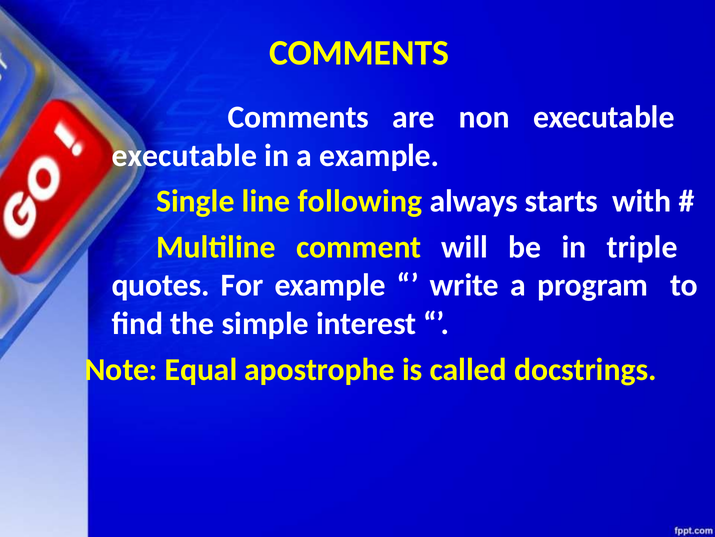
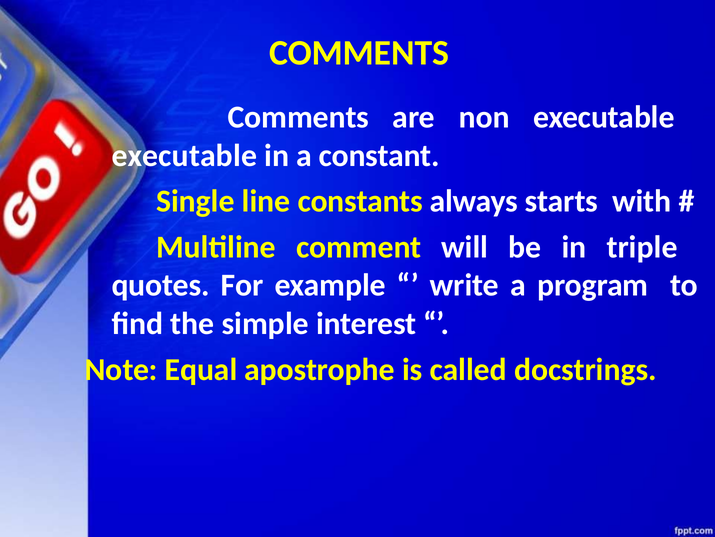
a example: example -> constant (379, 155)
following: following -> constants (360, 201)
